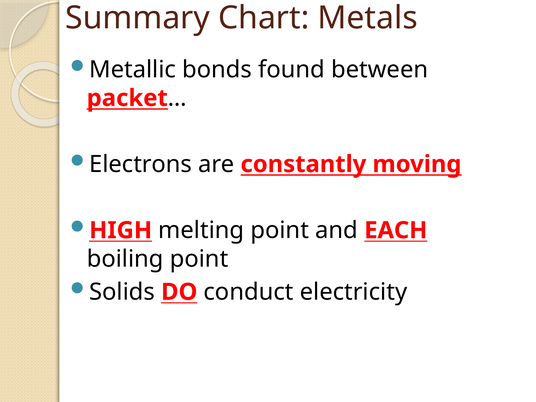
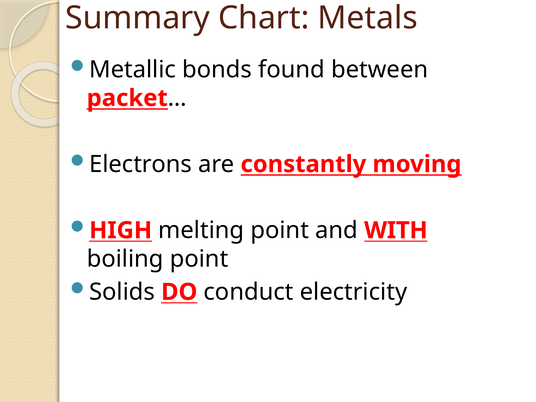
EACH: EACH -> WITH (396, 230)
